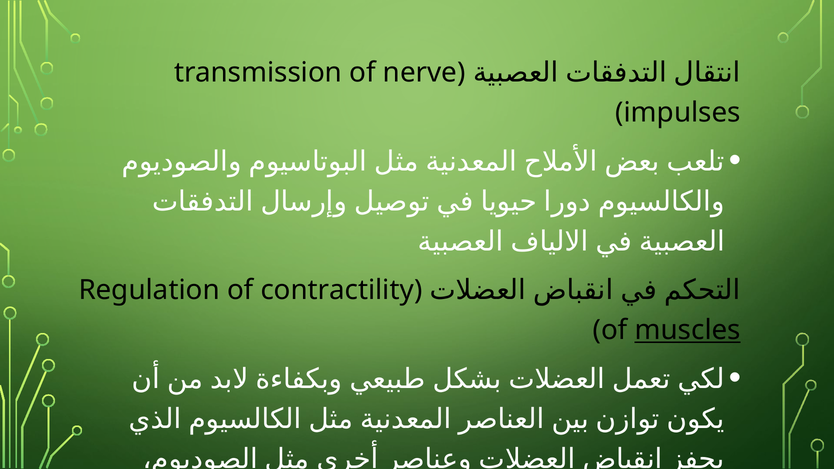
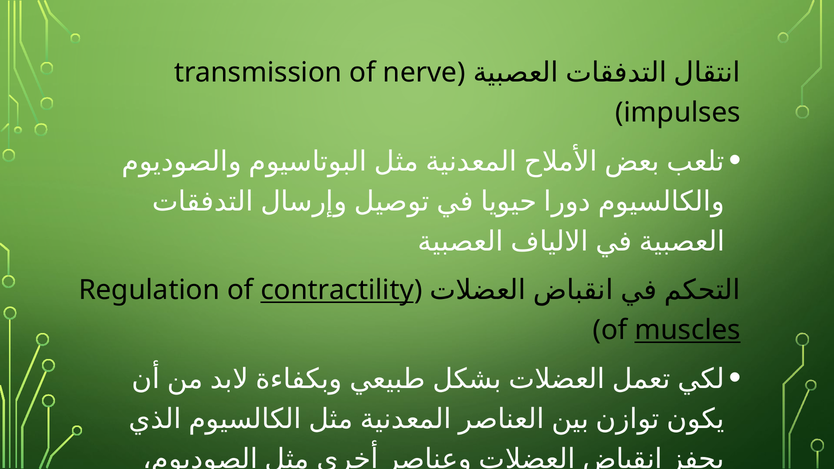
contractility underline: none -> present (337, 290)
